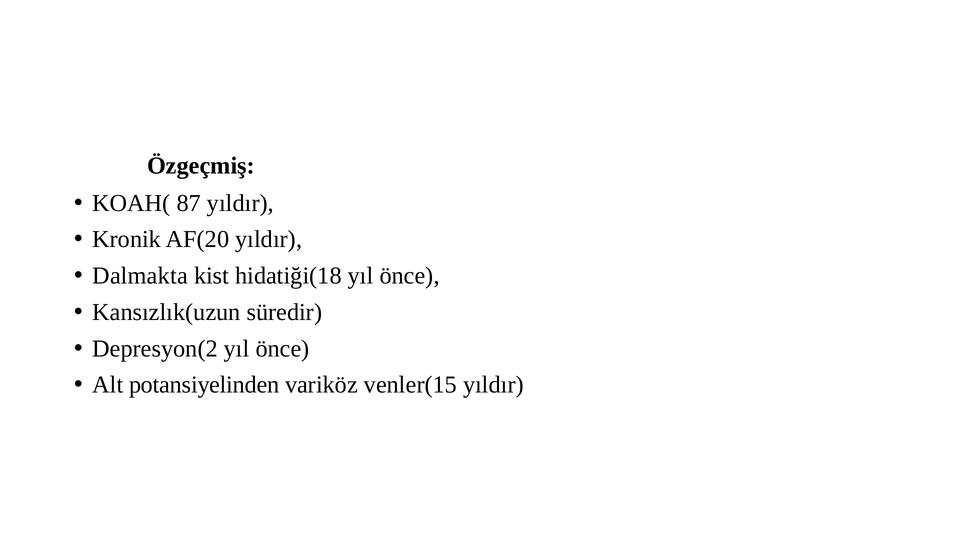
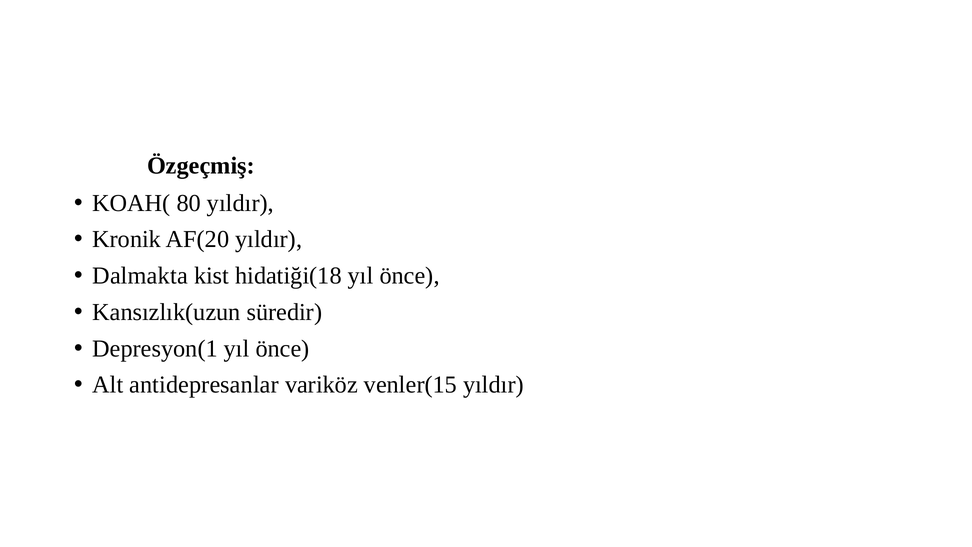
87: 87 -> 80 (189, 203)
Depresyon(2: Depresyon(2 -> Depresyon(1 (155, 348)
potansiyelinden: potansiyelinden -> antidepresanlar (204, 385)
